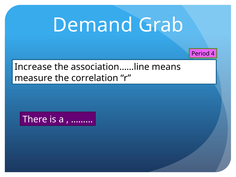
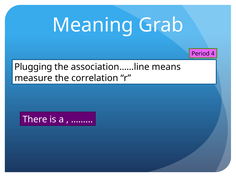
Demand: Demand -> Meaning (93, 25)
Increase: Increase -> Plugging (33, 67)
